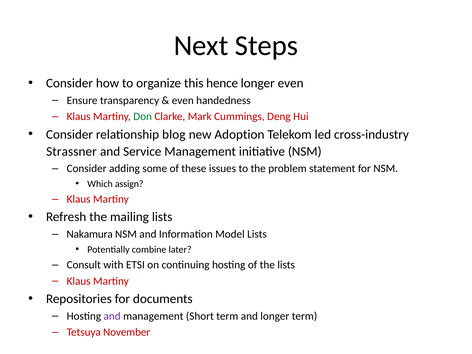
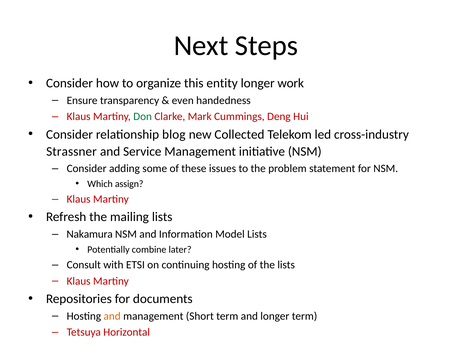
hence: hence -> entity (222, 83)
longer even: even -> work (291, 83)
Adoption: Adoption -> Collected (239, 134)
and colour: purple -> orange (112, 316)
November: November -> Horizontal (127, 332)
